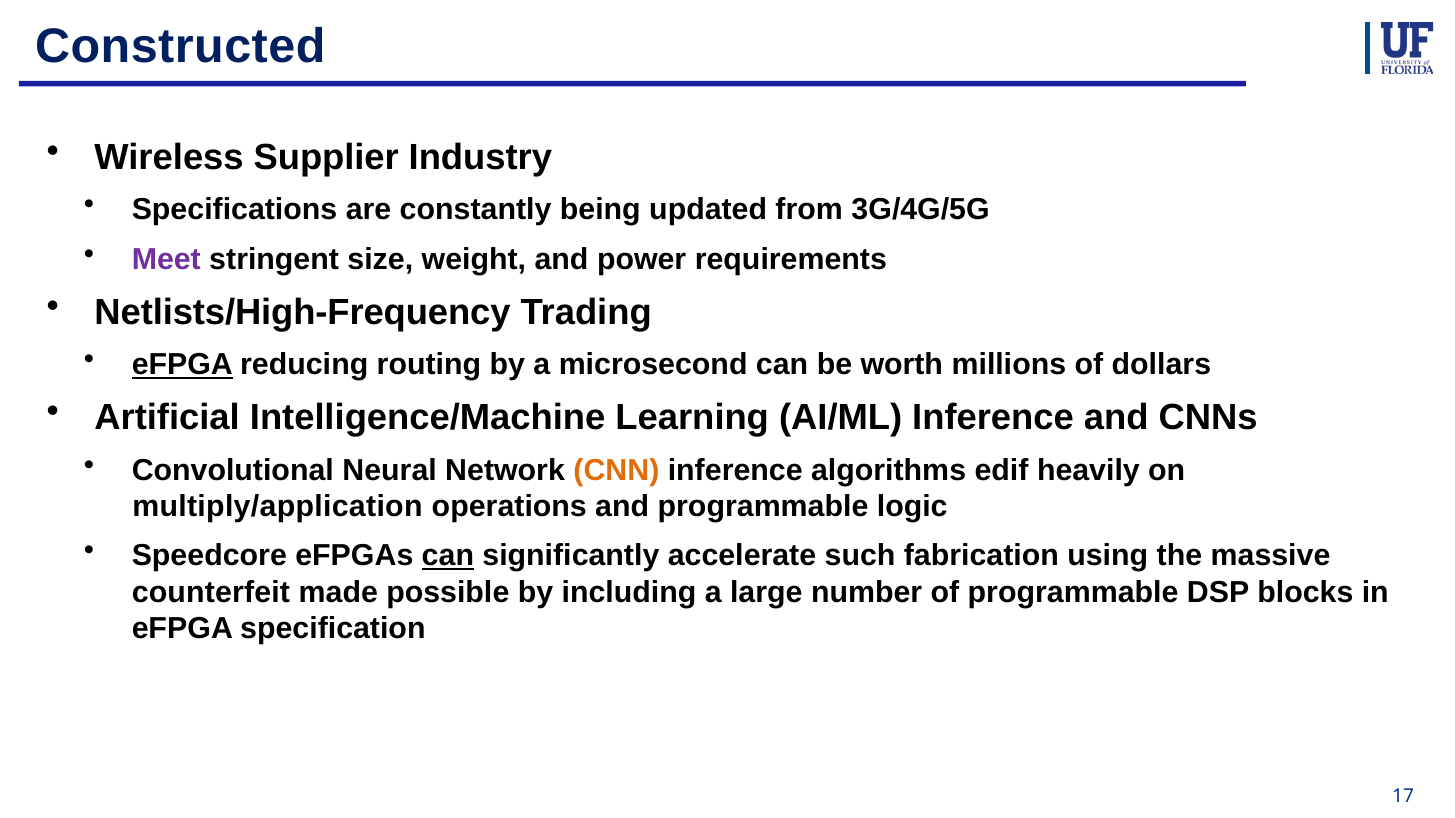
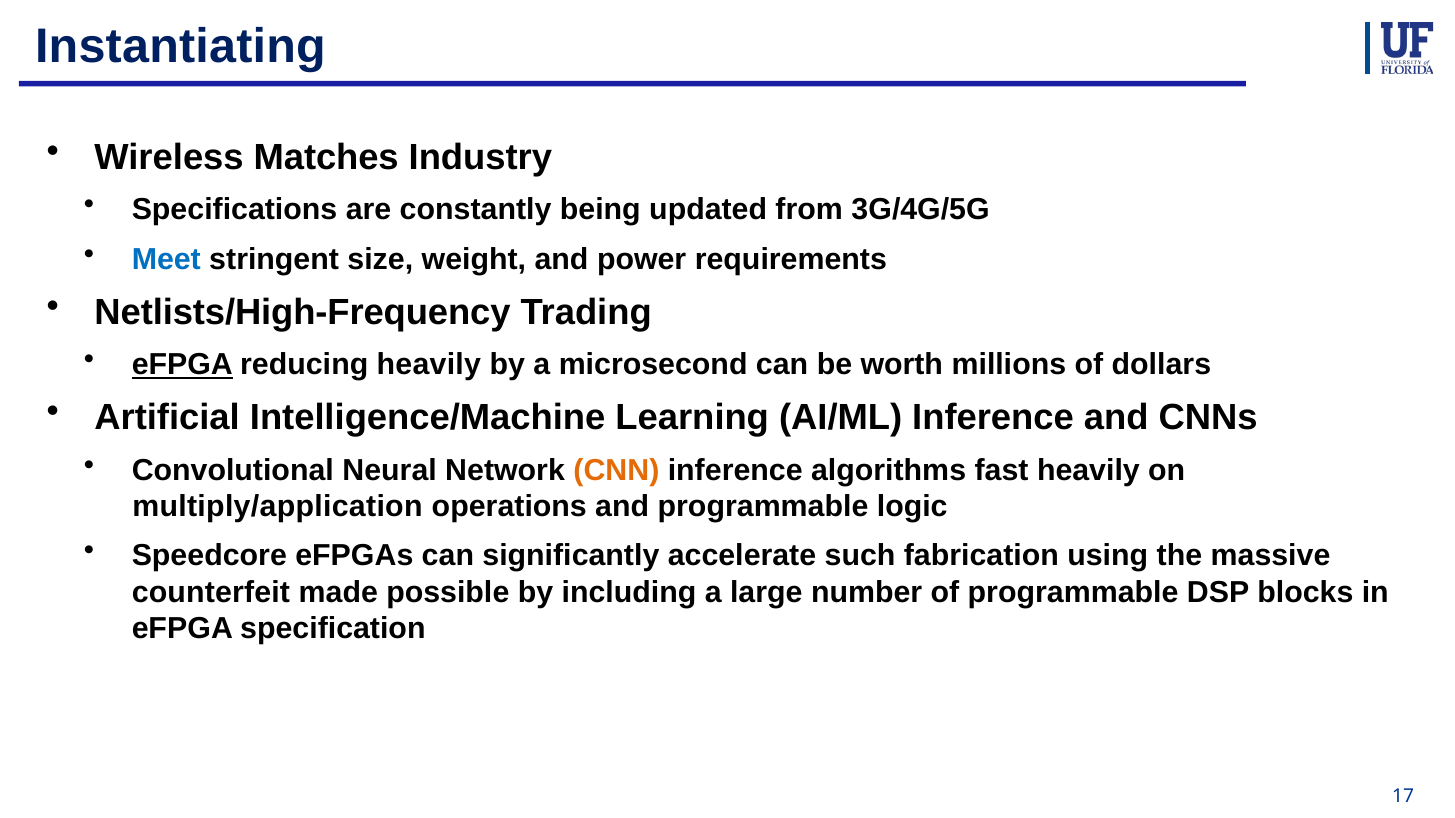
Constructed: Constructed -> Instantiating (180, 47)
Supplier: Supplier -> Matches (326, 158)
Meet colour: purple -> blue (166, 259)
reducing routing: routing -> heavily (429, 365)
edif: edif -> fast (1002, 470)
can underline: present -> none (448, 556)
